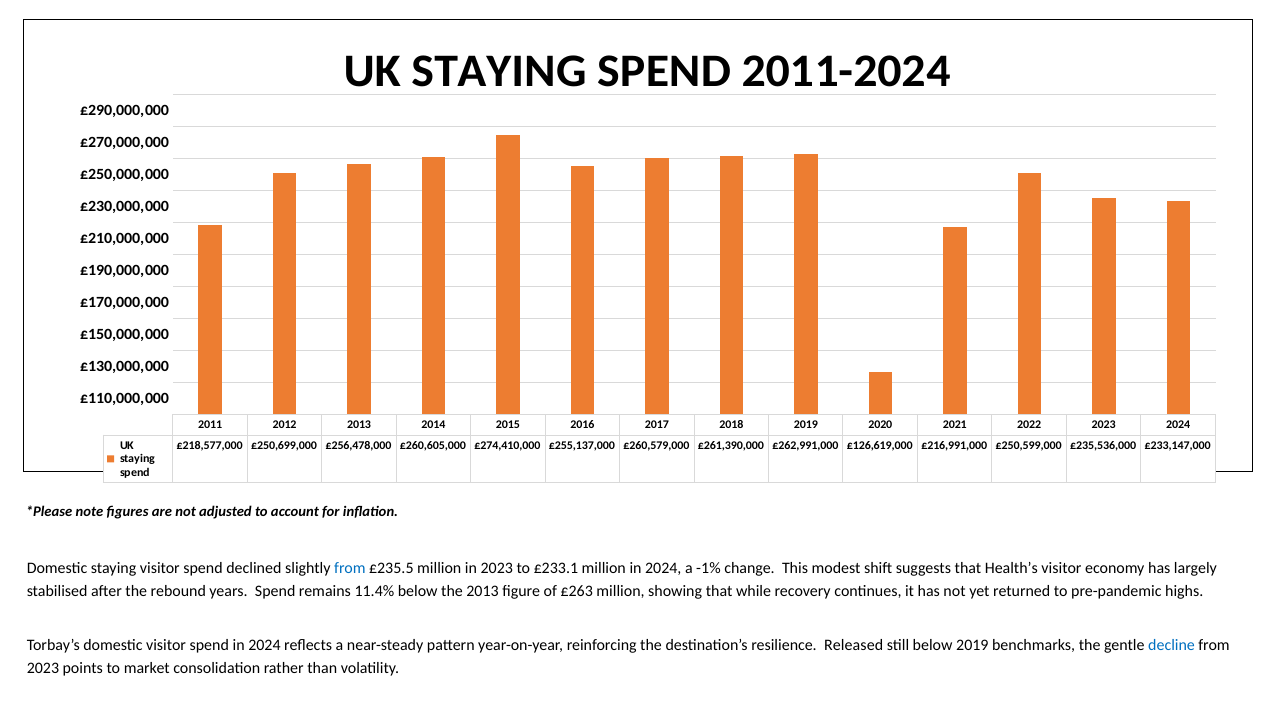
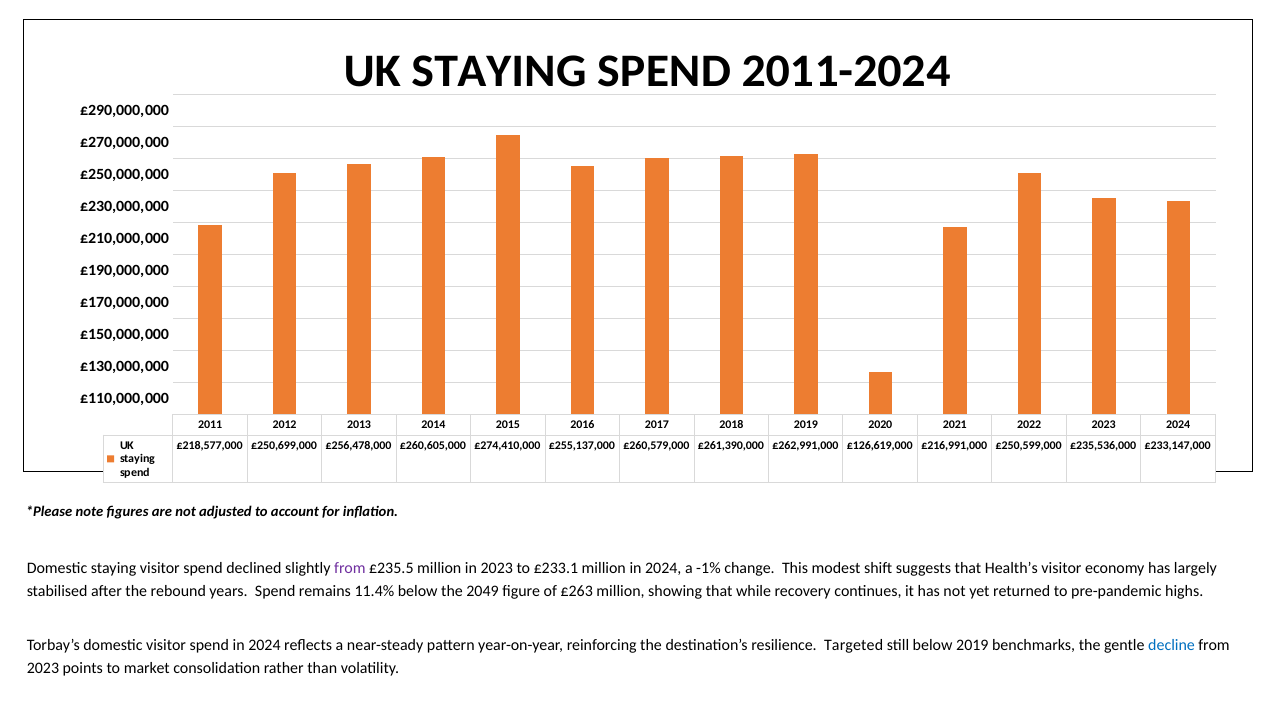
from colour: blue -> purple (350, 569)
the 2013: 2013 -> 2049 (483, 592)
Released: Released -> Targeted (854, 646)
